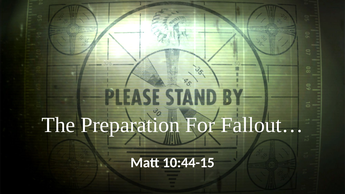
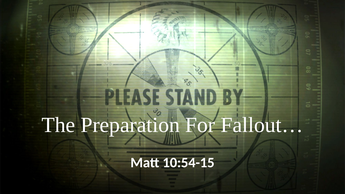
10:44-15: 10:44-15 -> 10:54-15 (189, 163)
